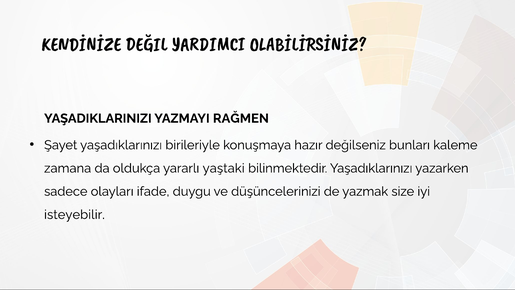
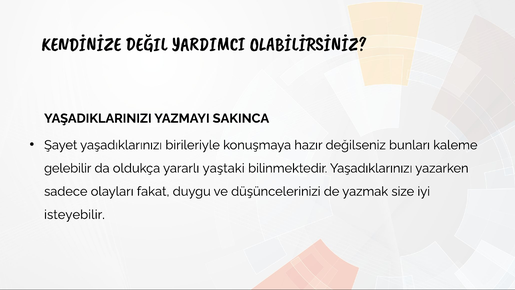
RAĞMEN: RAĞMEN -> SAKINCA (241, 118)
zamana: zamana -> gelebilir (68, 168)
ifade: ifade -> fakat (153, 191)
